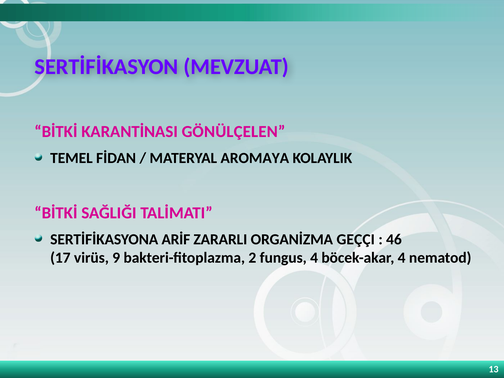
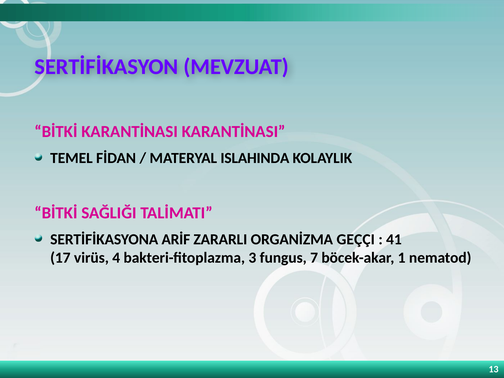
KARANTİNASI GÖNÜLÇELEN: GÖNÜLÇELEN -> KARANTİNASI (234, 132)
AROMAYA: AROMAYA -> ISLAHINDA (255, 158)
46: 46 -> 41 (394, 239)
9: 9 -> 4 (116, 258)
2: 2 -> 3 (252, 258)
fungus 4: 4 -> 7 (314, 258)
böcek-akar 4: 4 -> 1 (402, 258)
